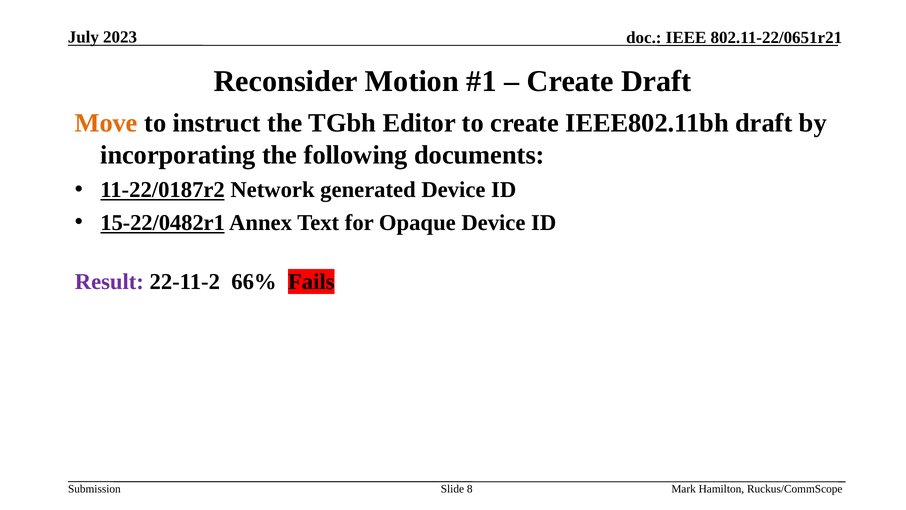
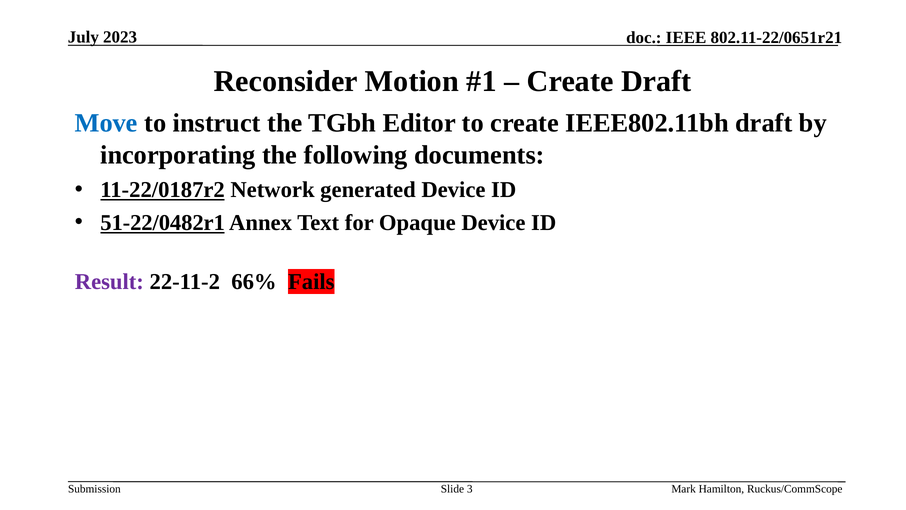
Move colour: orange -> blue (106, 123)
15-22/0482r1: 15-22/0482r1 -> 51-22/0482r1 (163, 223)
8: 8 -> 3 (470, 489)
